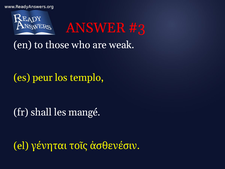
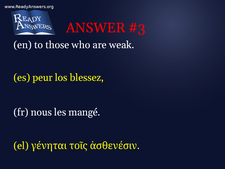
templo: templo -> blessez (87, 77)
shall: shall -> nous (41, 112)
